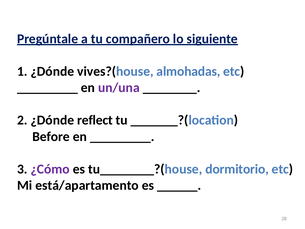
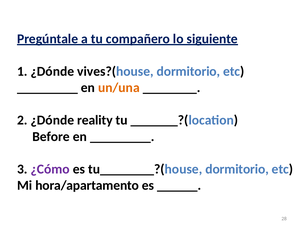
vives?(house almohadas: almohadas -> dormitorio (188, 71)
un/una colour: purple -> orange (119, 88)
reflect: reflect -> reality (95, 120)
está/apartamento: está/apartamento -> hora/apartamento (87, 185)
